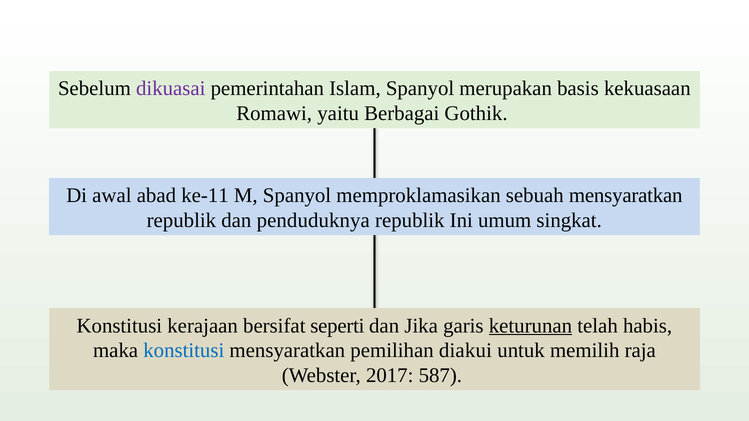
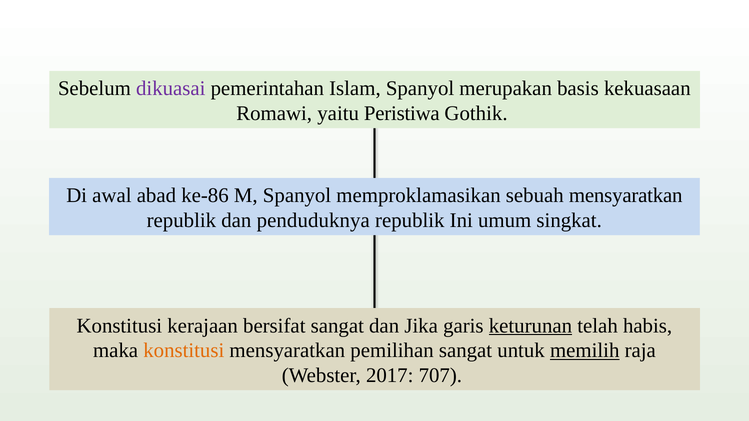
Berbagai: Berbagai -> Peristiwa (402, 114)
ke-11: ke-11 -> ke-86 (205, 196)
bersifat seperti: seperti -> sangat (337, 326)
konstitusi colour: blue -> orange (184, 351)
pemilihan diakui: diakui -> sangat (466, 351)
memilih underline: none -> present (585, 351)
587: 587 -> 707 (440, 376)
